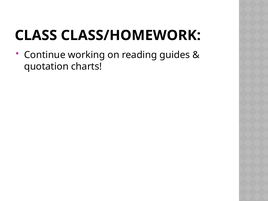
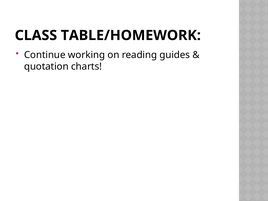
CLASS/HOMEWORK: CLASS/HOMEWORK -> TABLE/HOMEWORK (131, 35)
